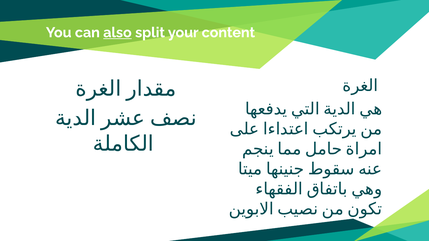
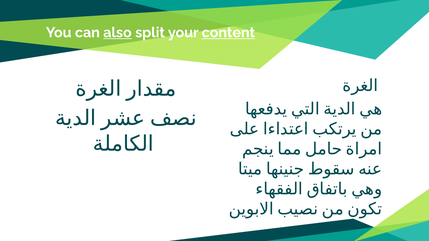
content underline: none -> present (228, 33)
